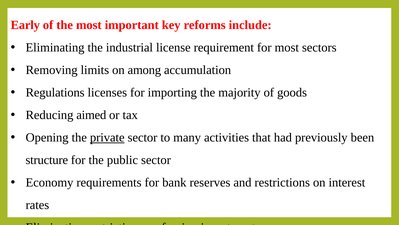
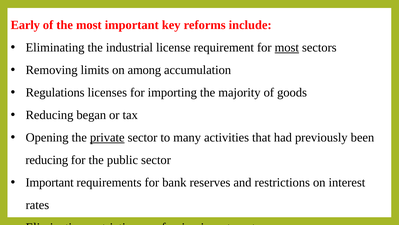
most underline: none -> present (287, 48)
aimed: aimed -> began (91, 115)
structure: structure -> reducing (47, 160)
Economy: Economy -> Important (50, 182)
